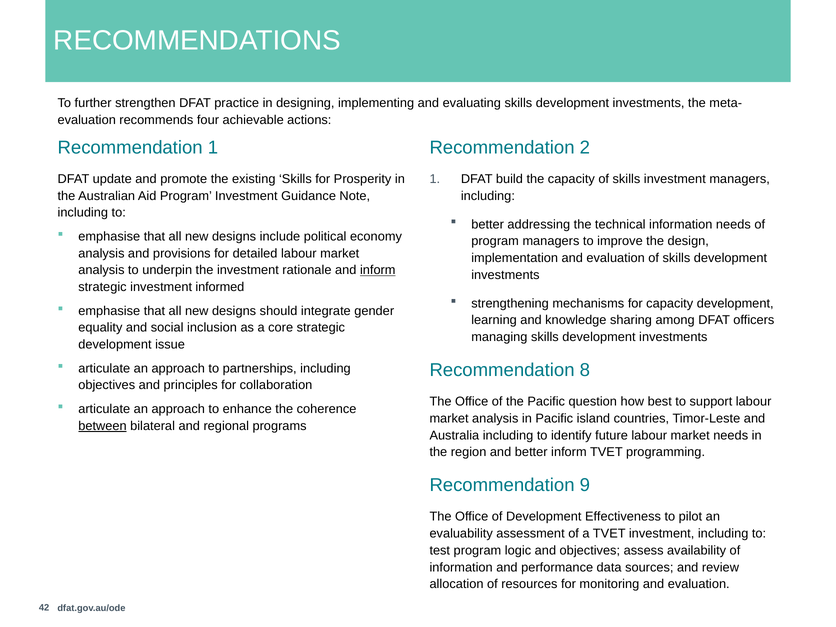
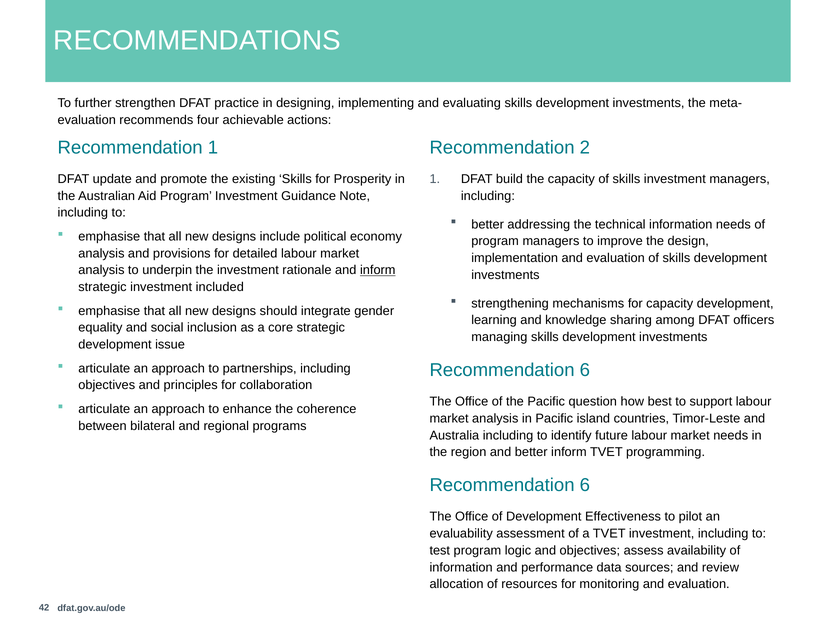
informed: informed -> included (220, 287)
8: 8 -> 6 (585, 370)
between underline: present -> none (102, 426)
9: 9 -> 6 (585, 485)
